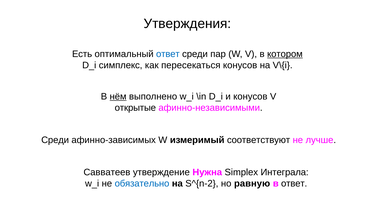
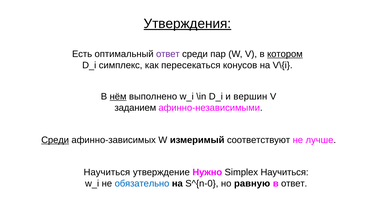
Утверждения underline: none -> present (187, 24)
ответ colour: blue -> purple (168, 54)
и конусов: конусов -> вершин (250, 96)
открытые: открытые -> заданием (135, 108)
Среди underline: none -> present (55, 140)
Савватеев: Савватеев -> Научиться (107, 172)
Нужна: Нужна -> Нужно (207, 172)
Simplex Интеграла: Интеграла -> Научиться (285, 172)
S^{n-2: S^{n-2 -> S^{n-0 (202, 183)
